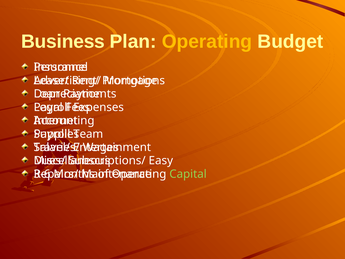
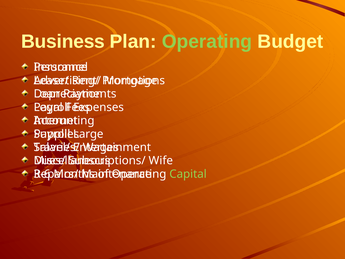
Operating colour: yellow -> light green (207, 42)
Team: Team -> Large (88, 134)
Easy: Easy -> Wife (161, 160)
